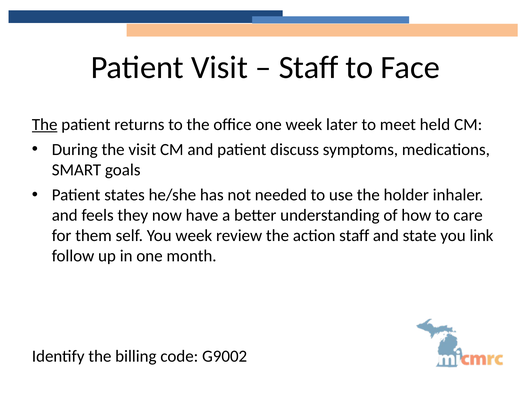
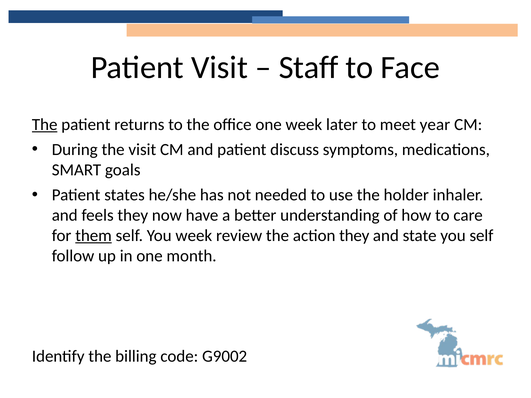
held: held -> year (435, 125)
them underline: none -> present (94, 236)
action staff: staff -> they (354, 236)
you link: link -> self (481, 236)
